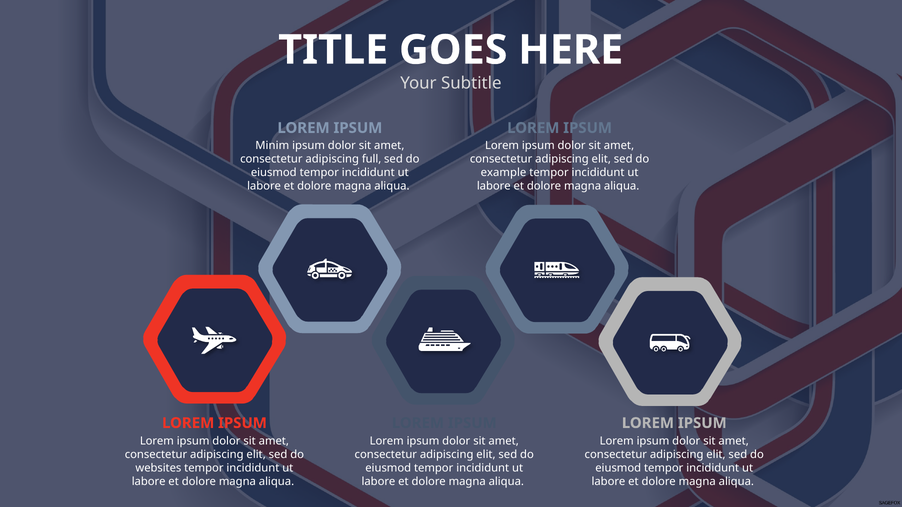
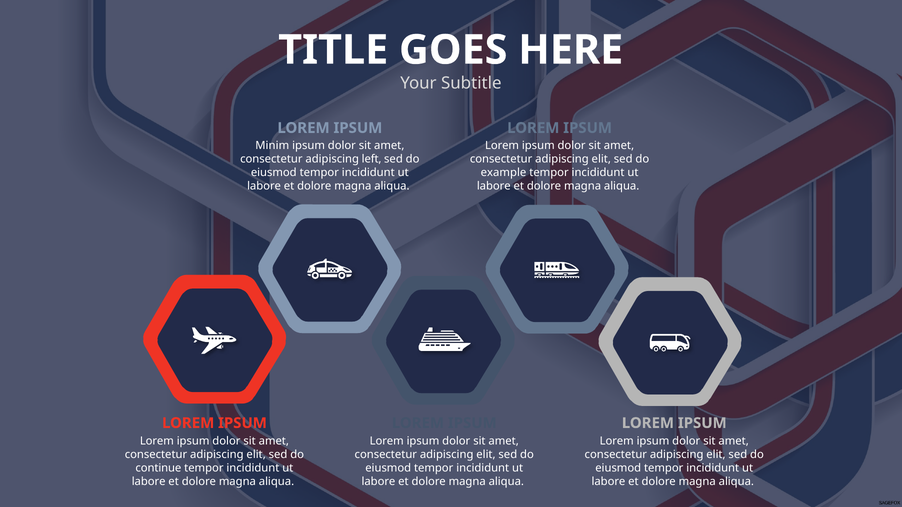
full: full -> left (372, 159)
websites: websites -> continue (158, 468)
